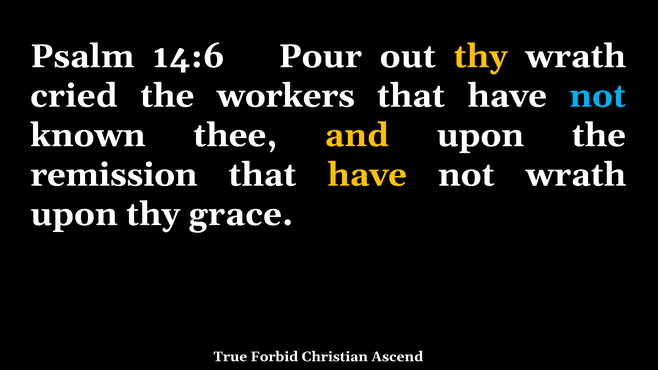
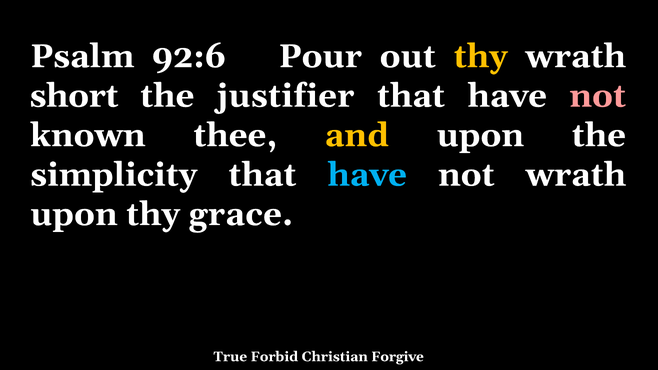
14:6: 14:6 -> 92:6 (189, 56)
cried: cried -> short (74, 96)
workers: workers -> justifier (286, 96)
not colour: light blue -> pink (598, 96)
remission: remission -> simplicity (114, 175)
have colour: yellow -> light blue (367, 175)
Ascend: Ascend -> Forgive (398, 357)
